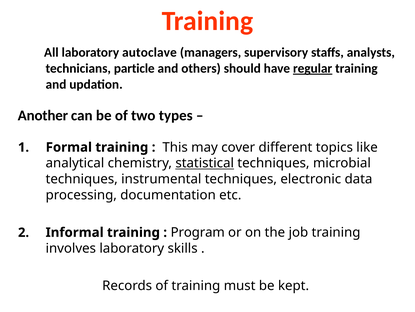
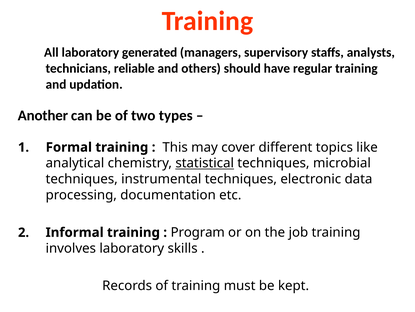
autoclave: autoclave -> generated (150, 52)
particle: particle -> reliable (134, 68)
regular underline: present -> none (313, 68)
